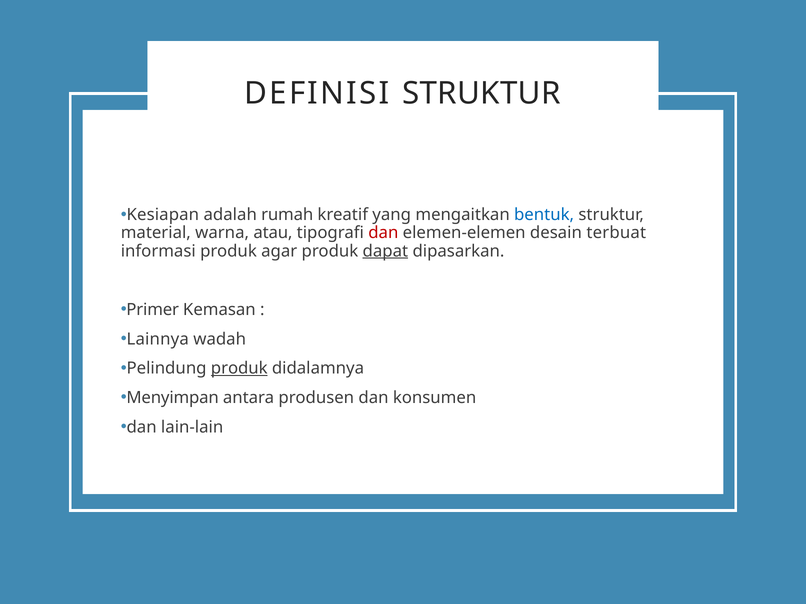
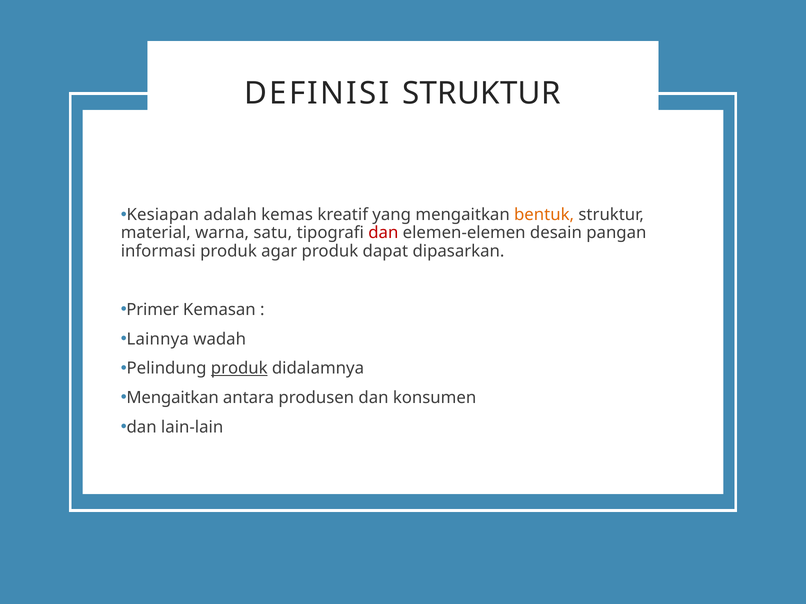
rumah: rumah -> kemas (287, 215)
bentuk colour: blue -> orange (544, 215)
atau: atau -> satu (273, 233)
terbuat: terbuat -> pangan (616, 233)
dapat underline: present -> none (385, 251)
Menyimpan: Menyimpan -> Mengaitkan (173, 398)
